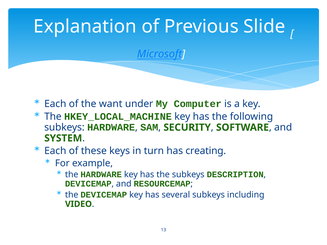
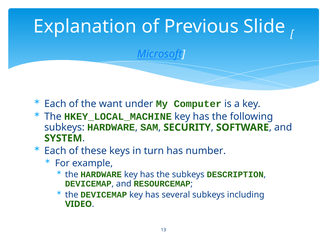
creating: creating -> number (206, 151)
